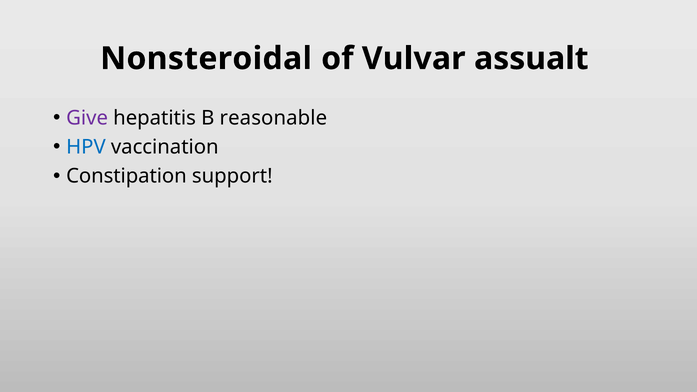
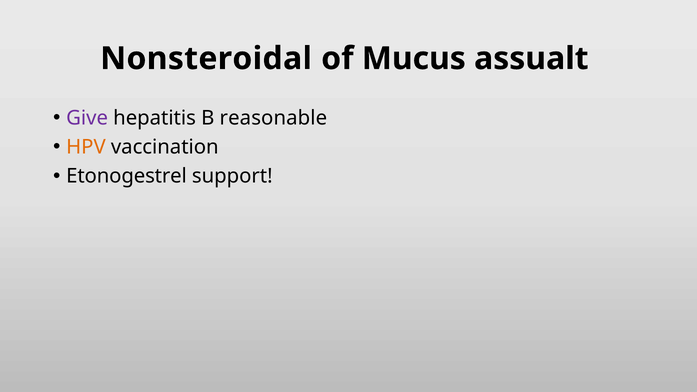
Vulvar: Vulvar -> Mucus (414, 59)
HPV colour: blue -> orange (86, 147)
Constipation: Constipation -> Etonogestrel (127, 176)
